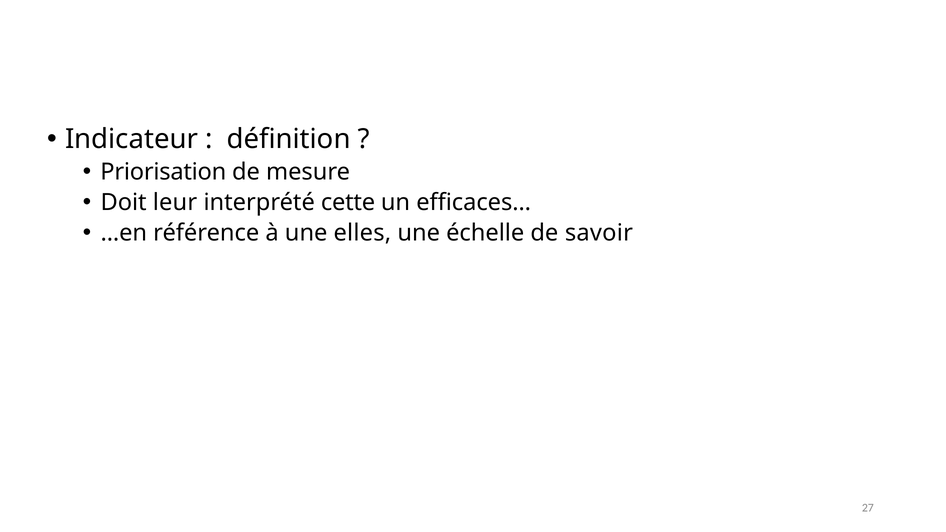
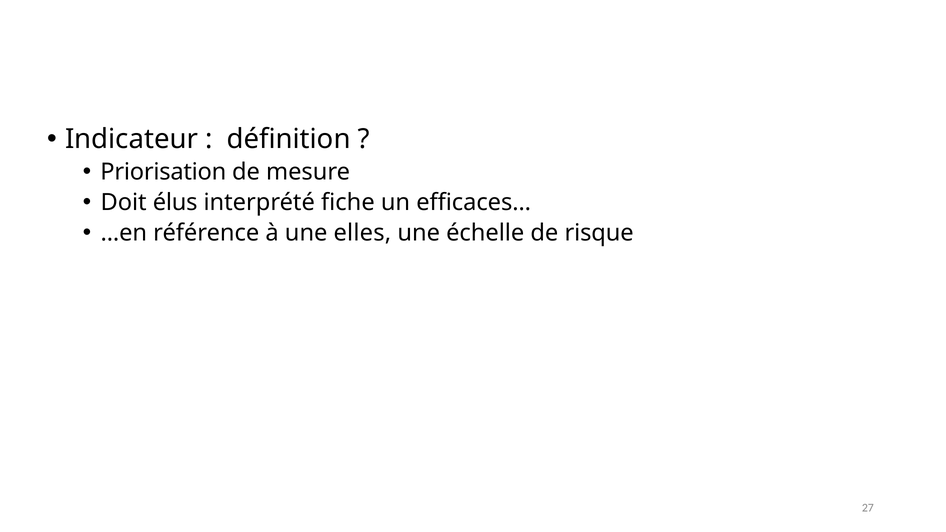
leur: leur -> élus (175, 202)
cette: cette -> fiche (348, 202)
savoir: savoir -> risque (599, 233)
